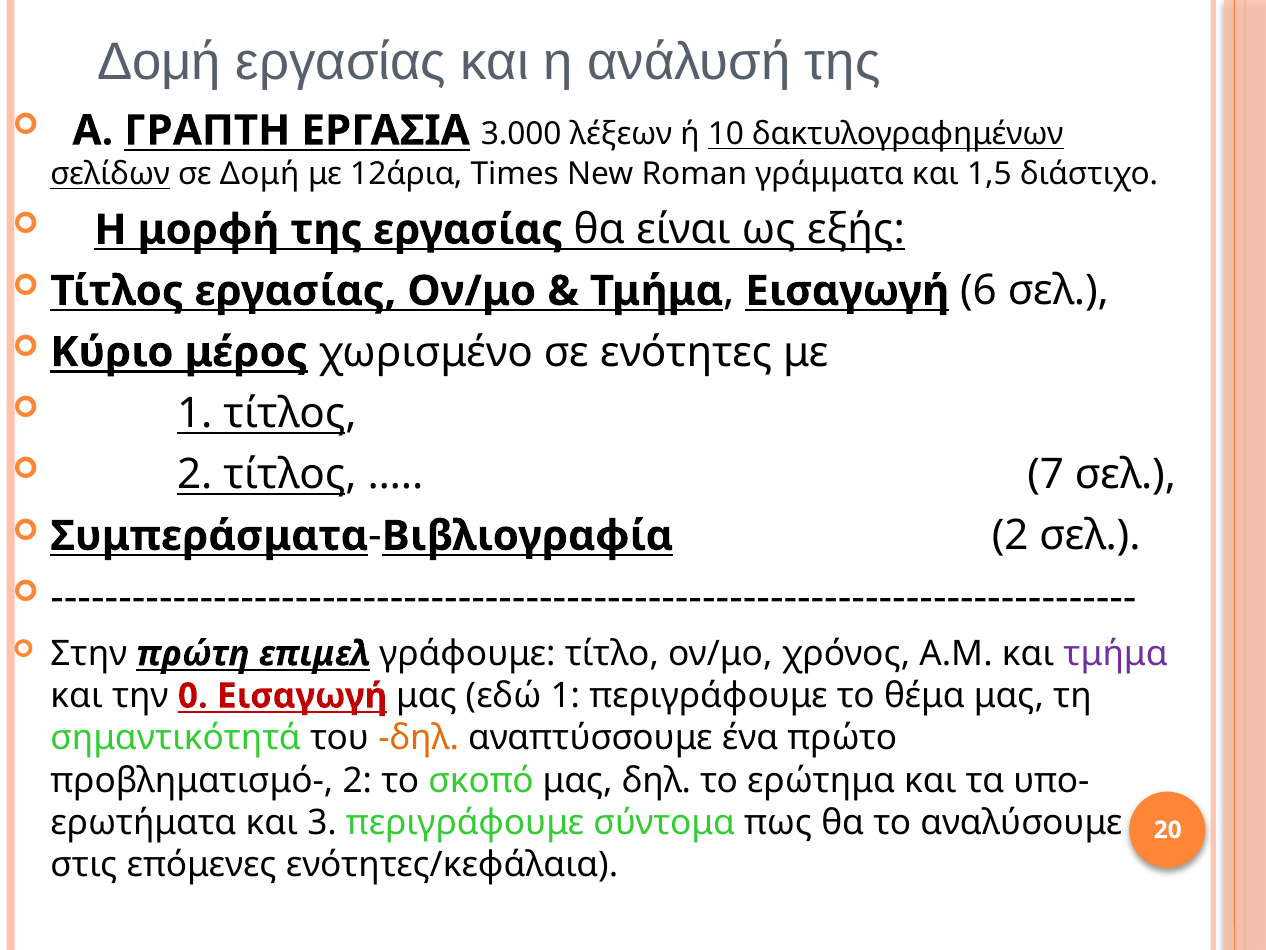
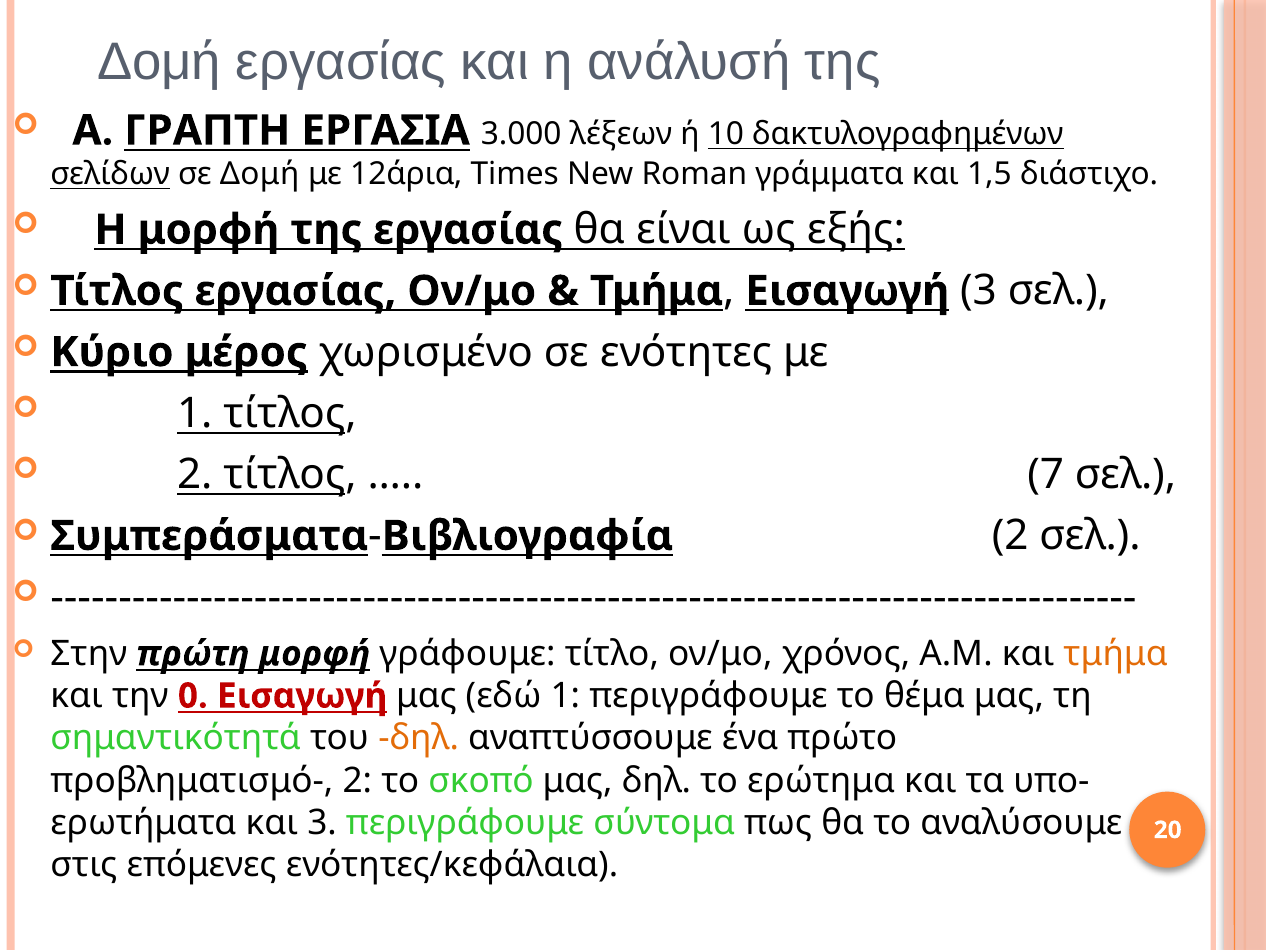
Εισαγωγή 6: 6 -> 3 (978, 291)
πρώτη επιμελ: επιμελ -> μορφή (315, 653)
τμήμα colour: purple -> orange (1116, 653)
